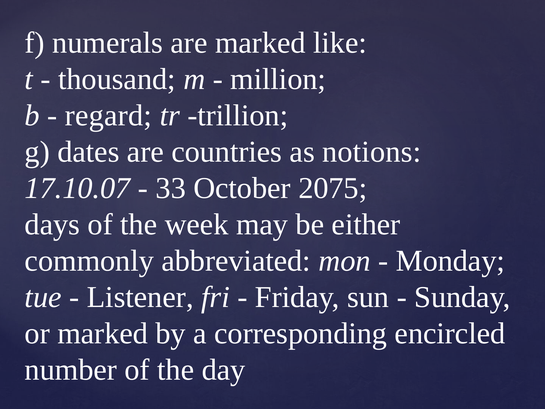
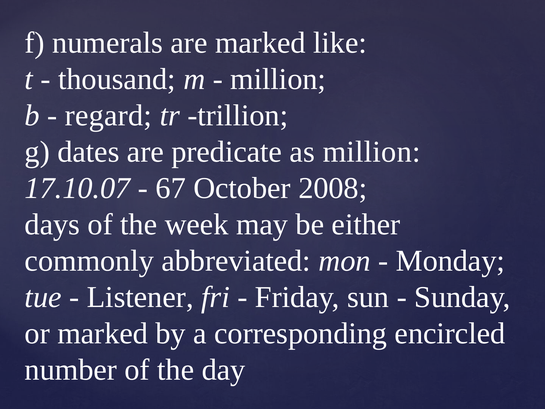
countries: countries -> predicate (227, 152)
as notions: notions -> million (372, 152)
33: 33 -> 67 (171, 188)
2075: 2075 -> 2008 (333, 188)
